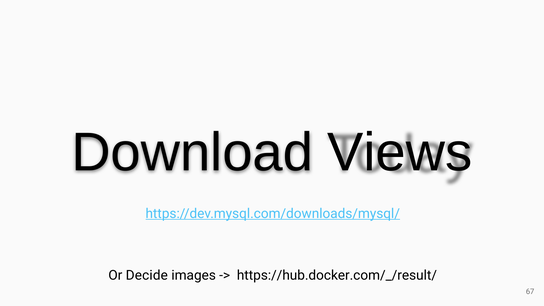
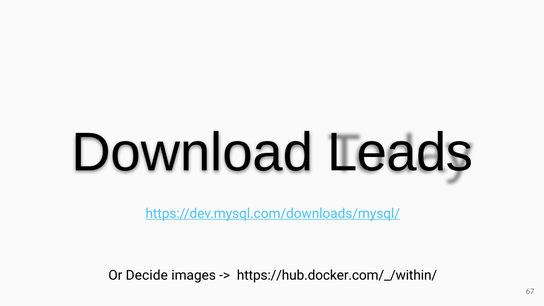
Views: Views -> Leads (400, 153)
https://hub.docker.com/_/result/: https://hub.docker.com/_/result/ -> https://hub.docker.com/_/within/ (337, 275)
